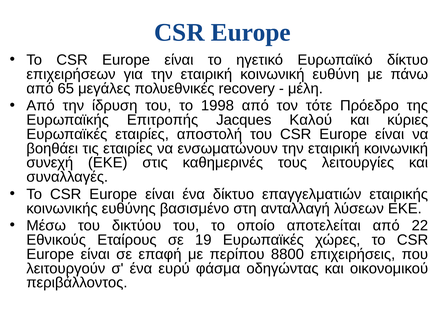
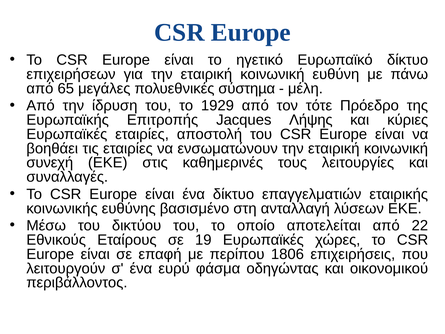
recοvery: recοvery -> σύστηµα (247, 88)
1998: 1998 -> 1929 (217, 106)
Καλού: Καλού -> Λήψης (311, 120)
8800: 8800 -> 1806 (287, 254)
